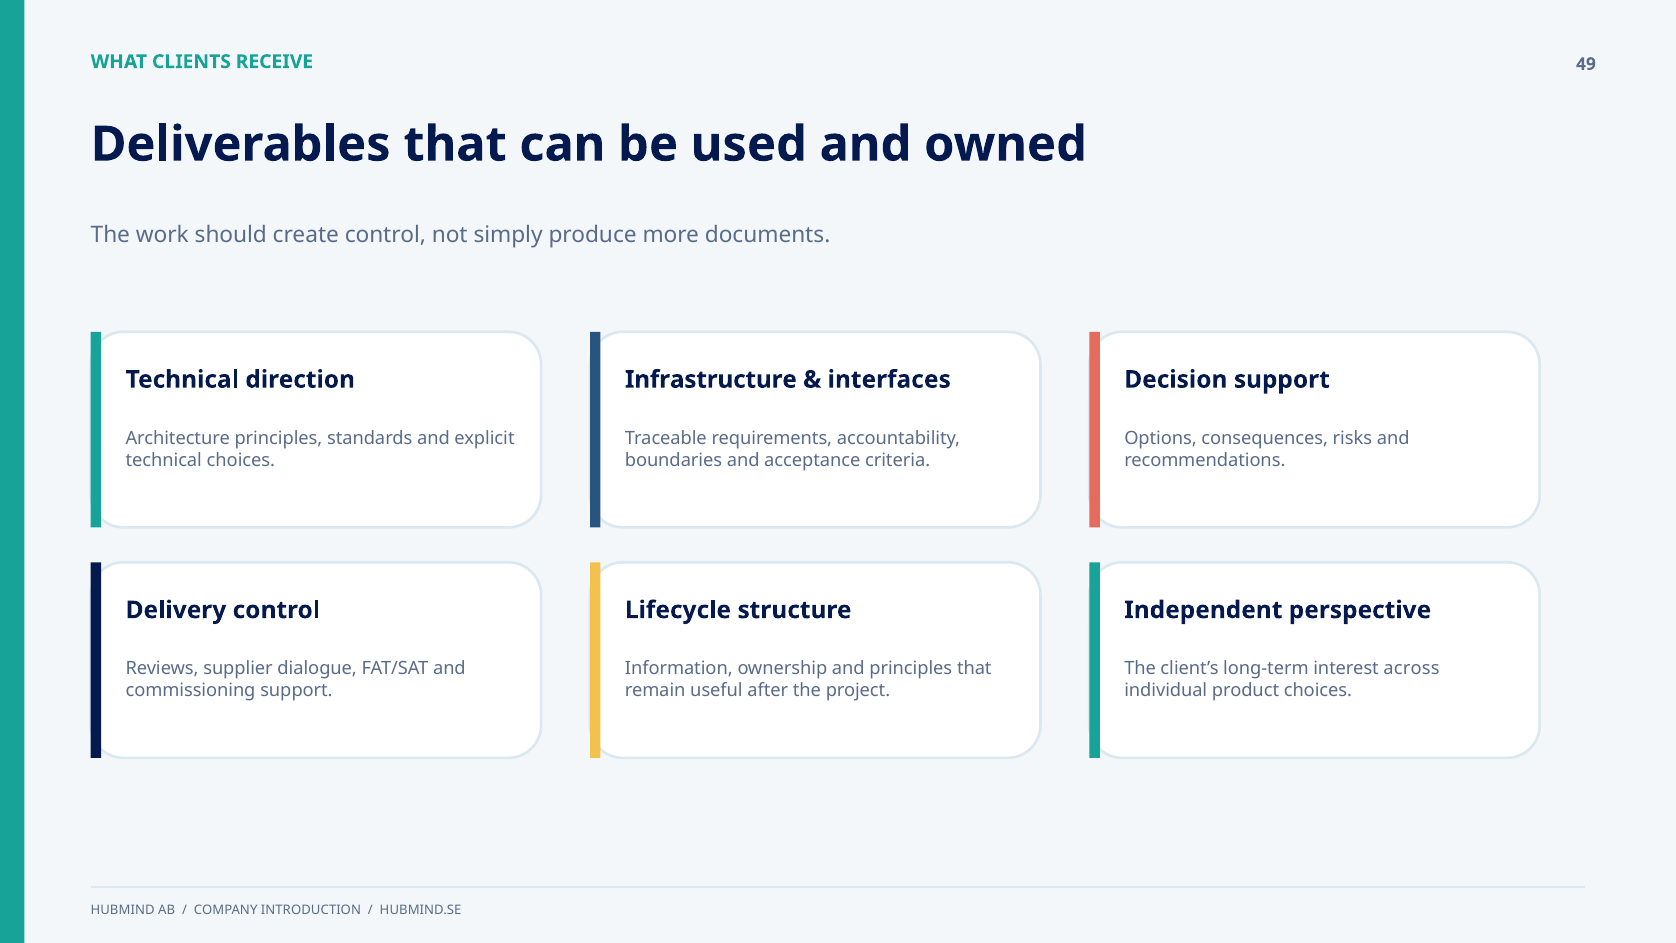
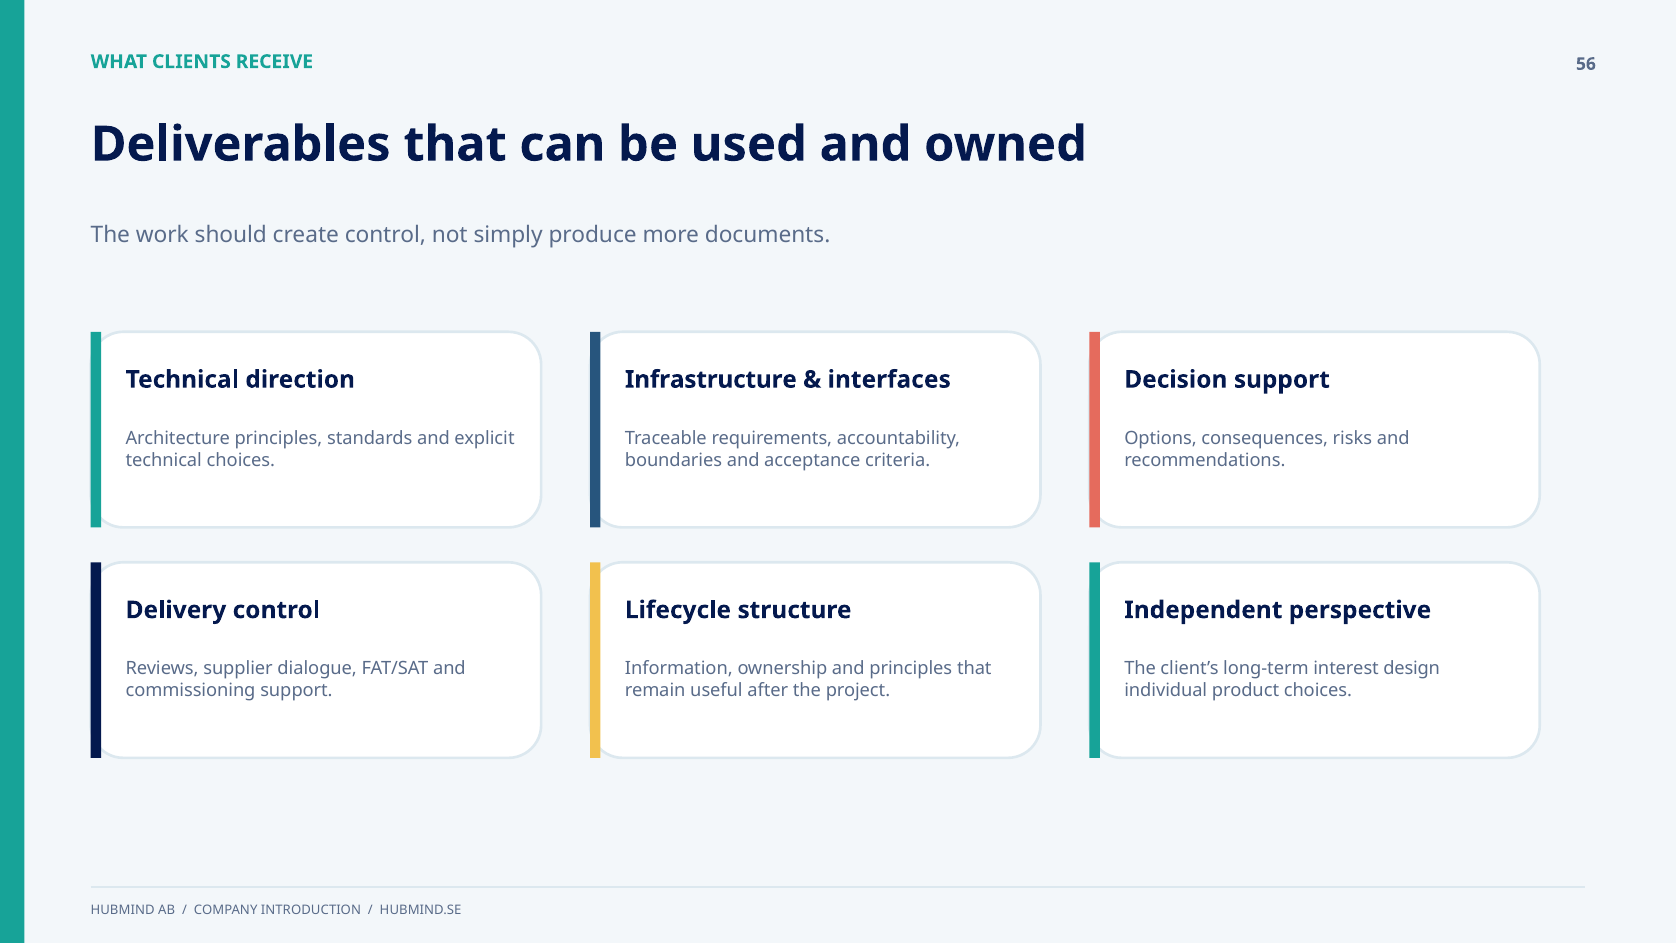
49: 49 -> 56 (1586, 64)
across: across -> design (1412, 669)
